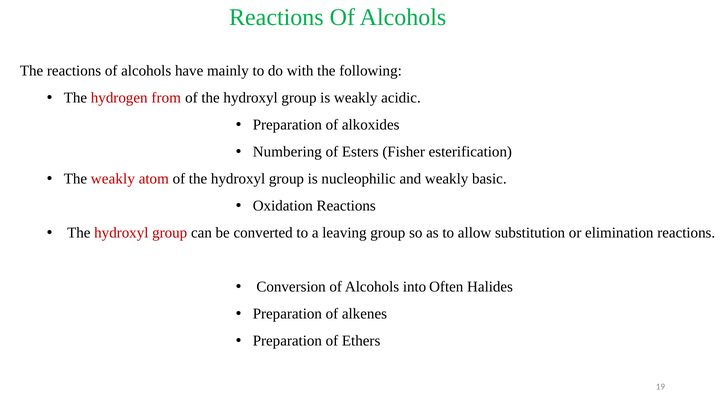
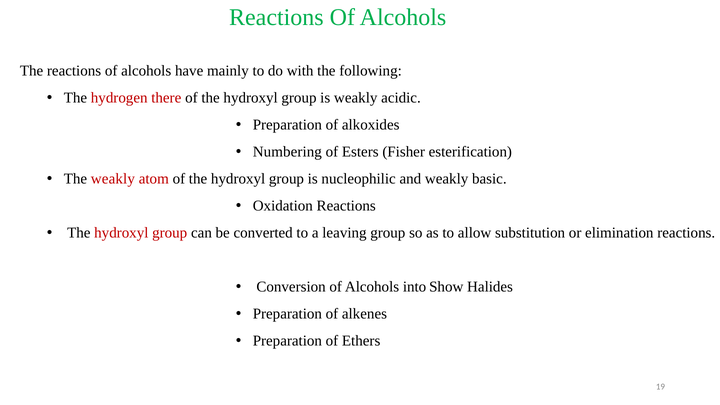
from: from -> there (166, 98)
Often: Often -> Show (446, 287)
